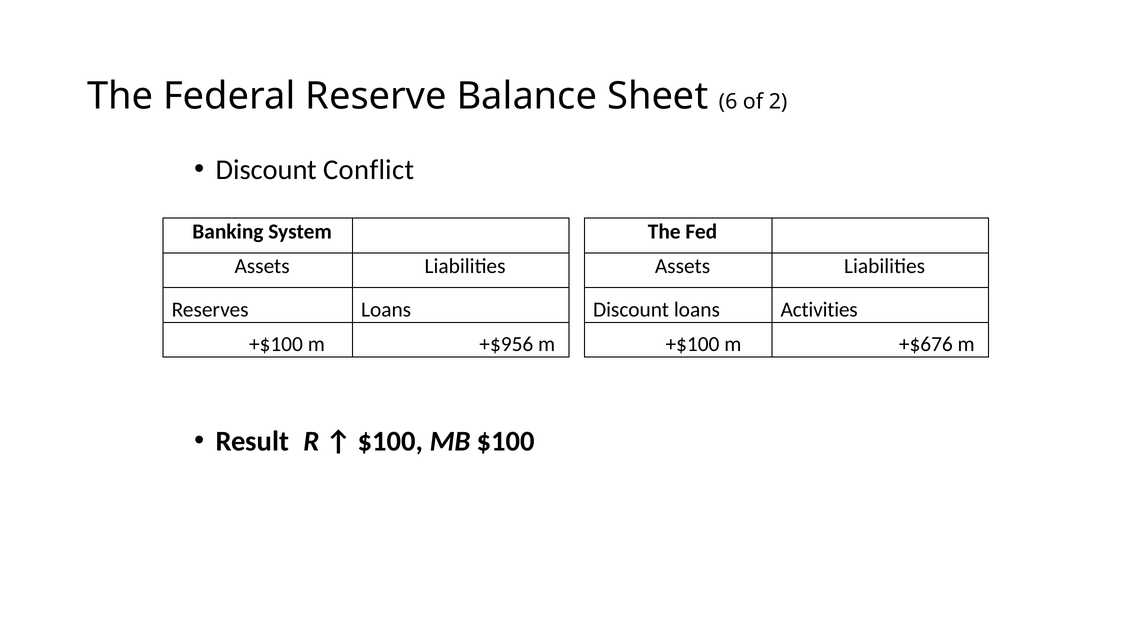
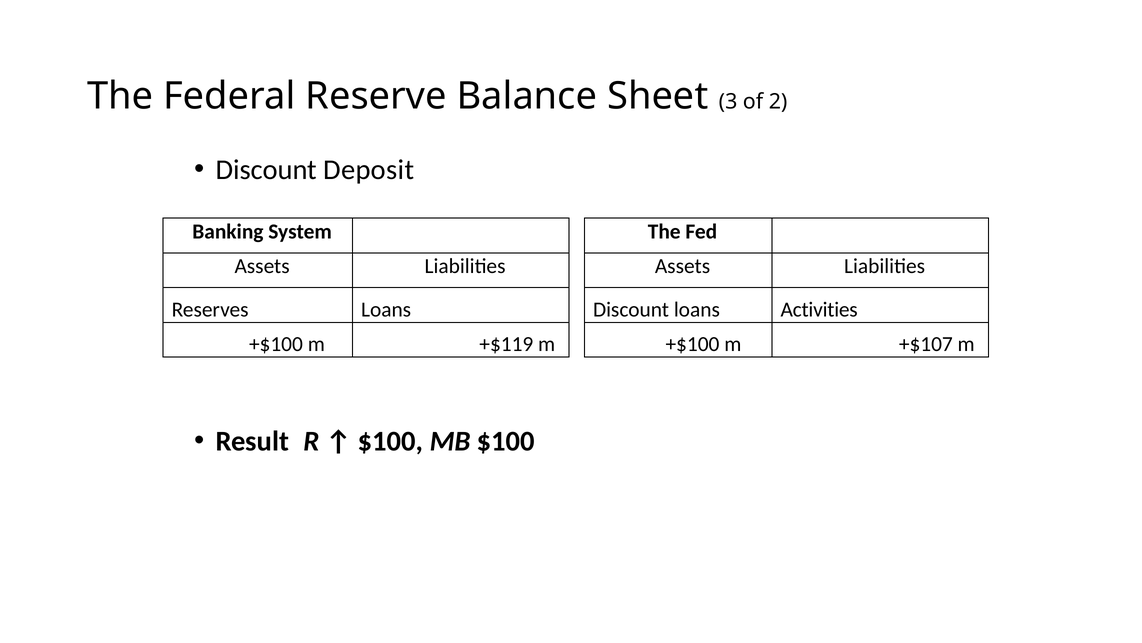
6: 6 -> 3 (728, 102)
Conflict: Conflict -> Deposit (369, 169)
+$956: +$956 -> +$119 (506, 344)
+$676: +$676 -> +$107 (926, 344)
